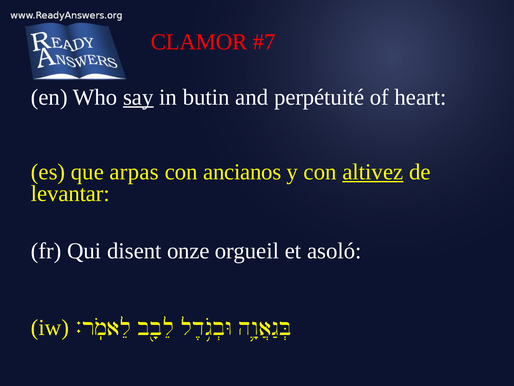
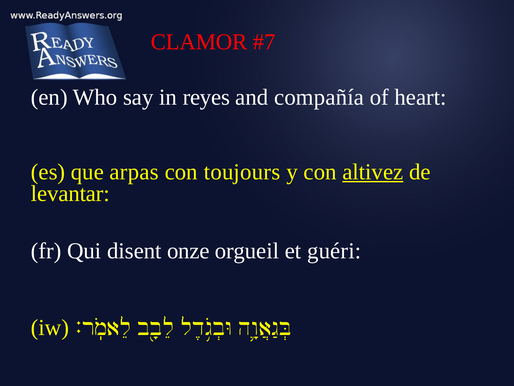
say underline: present -> none (138, 97)
butin: butin -> reyes (206, 97)
perpétuité: perpétuité -> compañía (319, 97)
ancianos: ancianos -> toujours (242, 172)
asoló: asoló -> guéri (334, 251)
